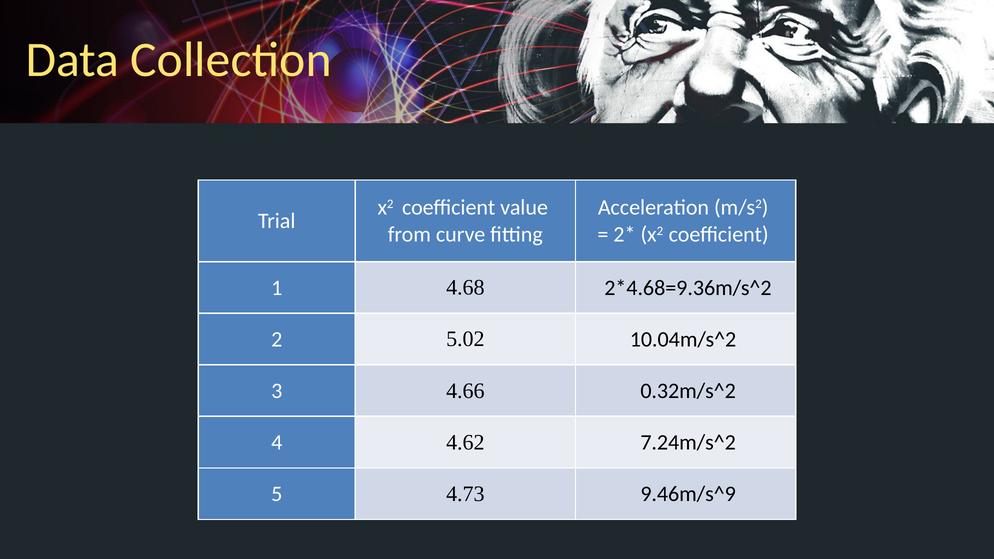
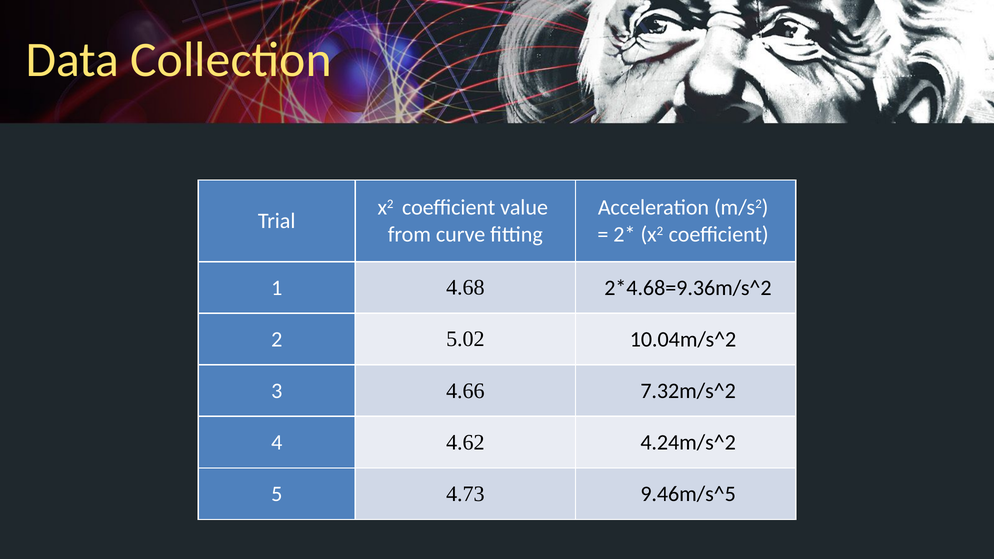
0.32m/s^2: 0.32m/s^2 -> 7.32m/s^2 (688, 391)
7.24m/s^2: 7.24m/s^2 -> 4.24m/s^2 (688, 442)
9.46m/s^9: 9.46m/s^9 -> 9.46m/s^5 (688, 494)
